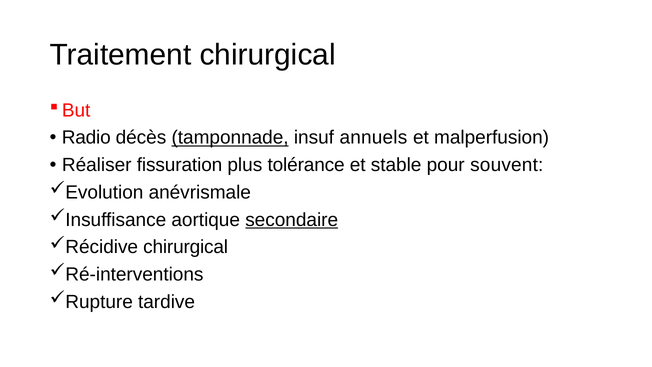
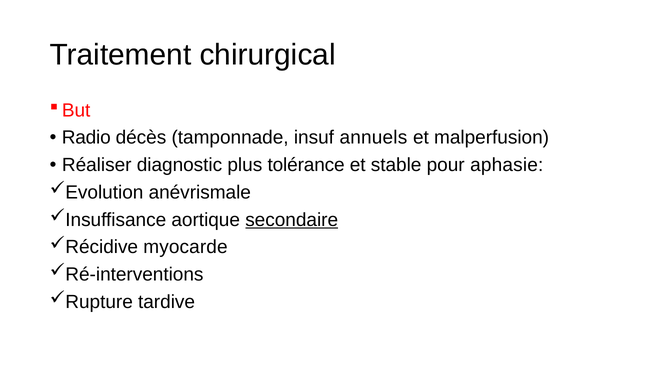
tamponnade underline: present -> none (230, 138)
fissuration: fissuration -> diagnostic (179, 165)
souvent: souvent -> aphasie (507, 165)
chirurgical: chirurgical -> myocarde (185, 247)
